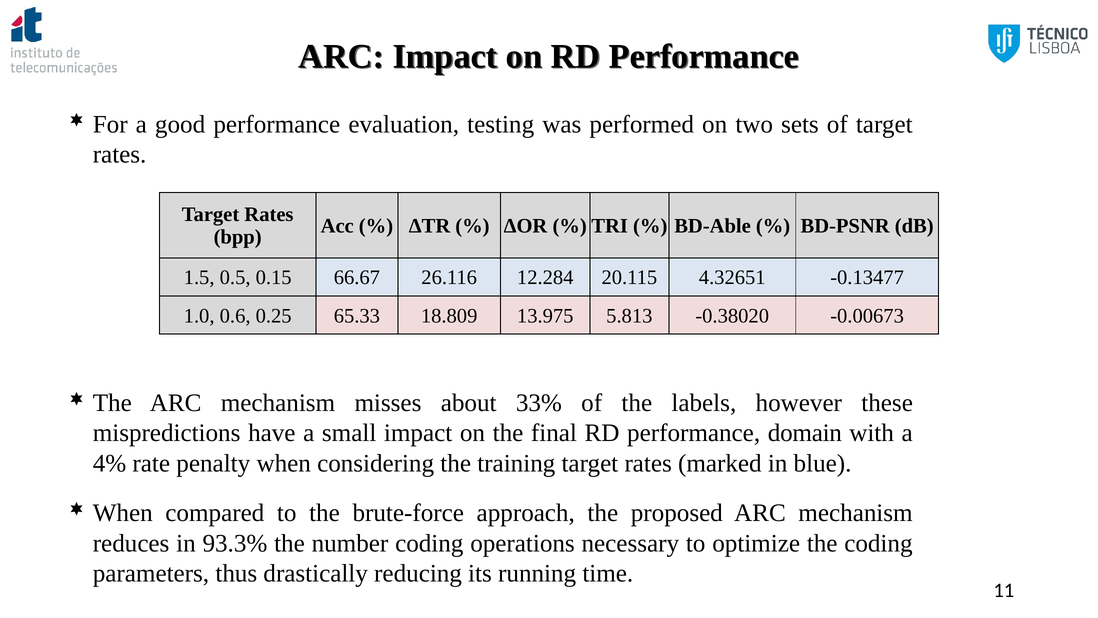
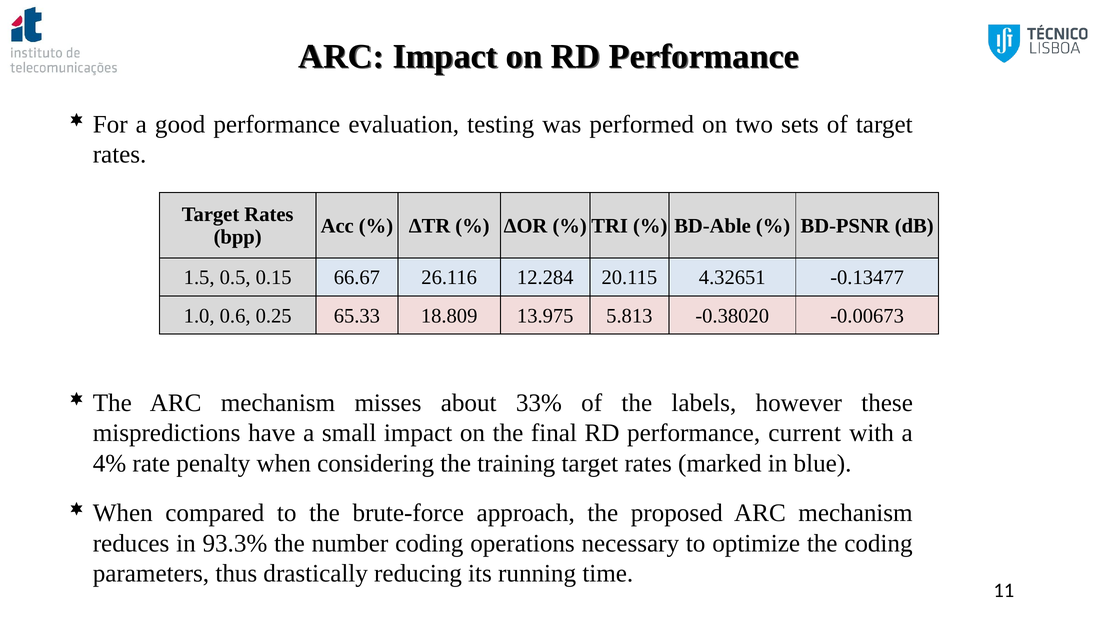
domain: domain -> current (805, 433)
